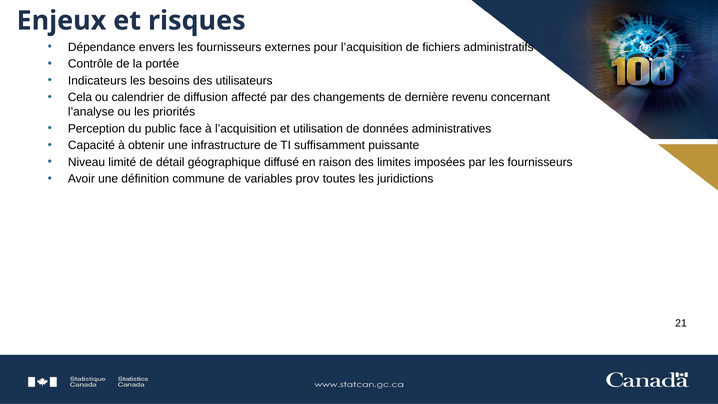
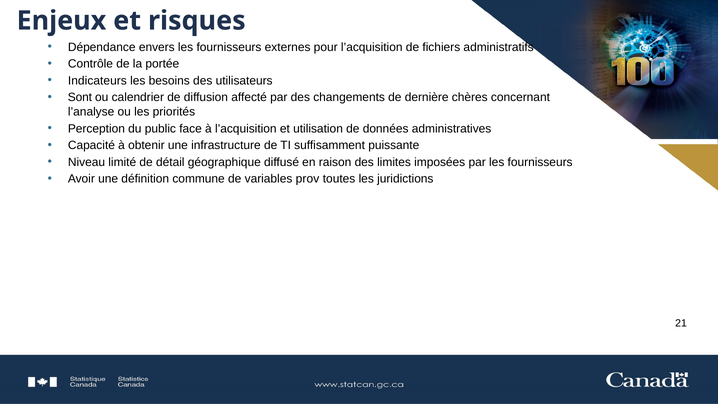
Cela: Cela -> Sont (80, 97)
revenu: revenu -> chères (470, 97)
